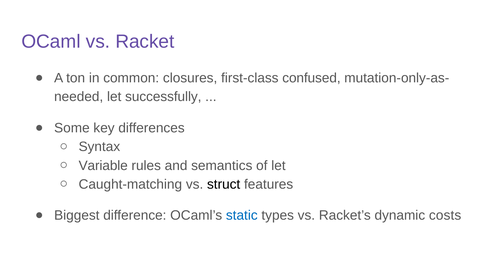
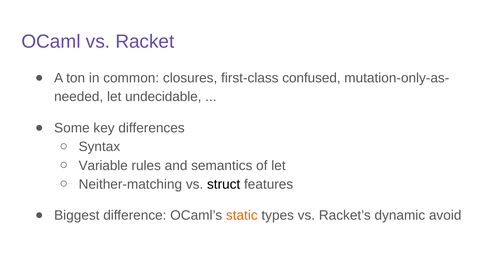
successfully: successfully -> undecidable (163, 97)
Caught-matching: Caught-matching -> Neither-matching (130, 184)
static colour: blue -> orange (242, 216)
costs: costs -> avoid (445, 216)
